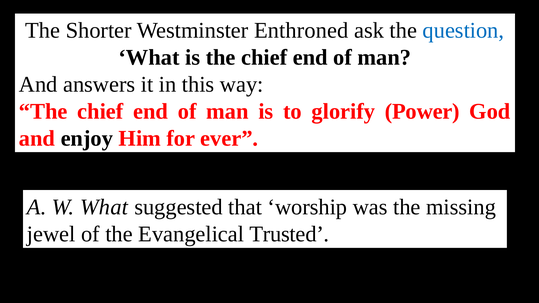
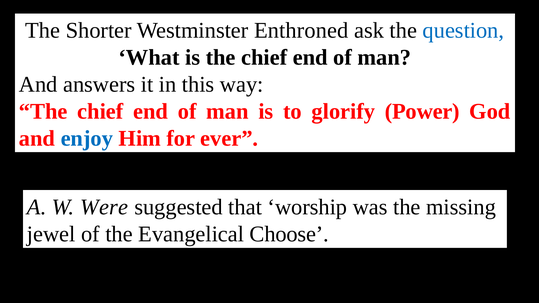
enjoy colour: black -> blue (87, 138)
W What: What -> Were (104, 207)
Trusted: Trusted -> Choose (289, 234)
